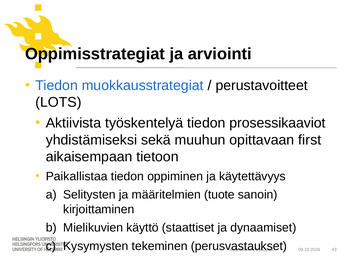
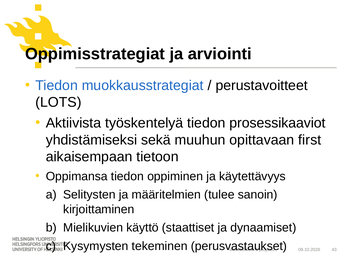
Paikallistaa: Paikallistaa -> Oppimansa (77, 176)
tuote: tuote -> tulee (219, 195)
